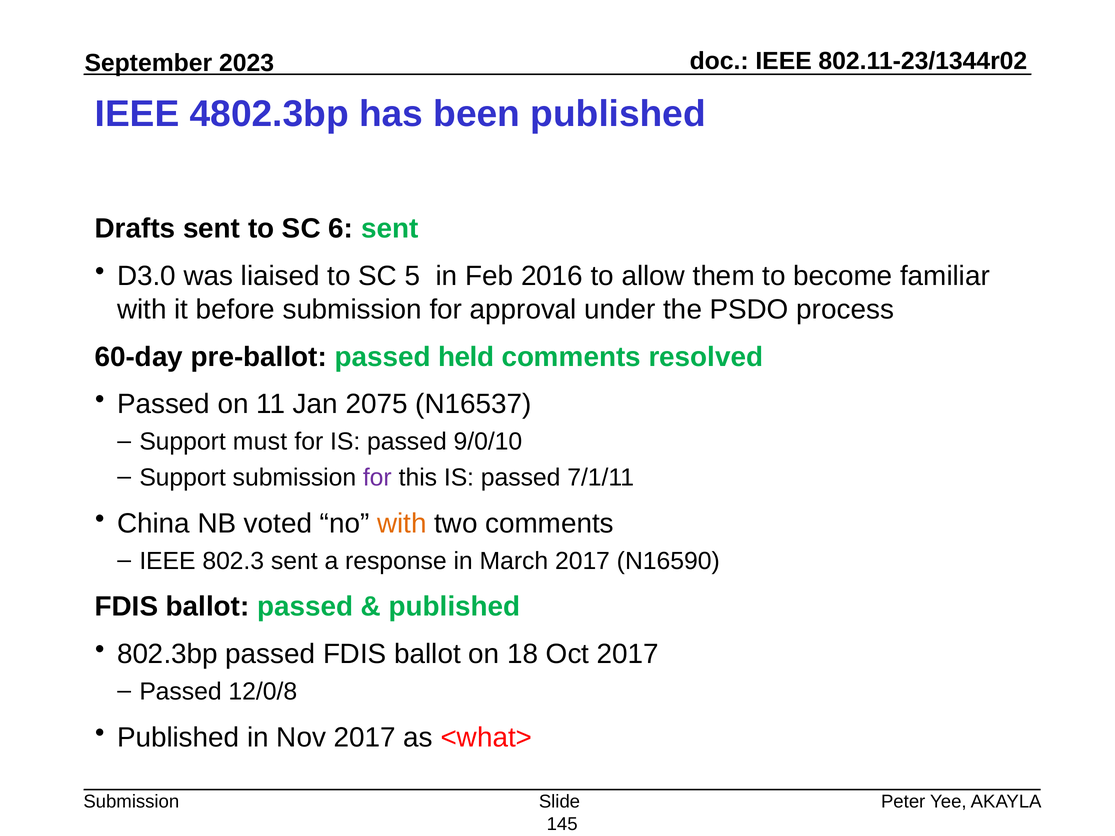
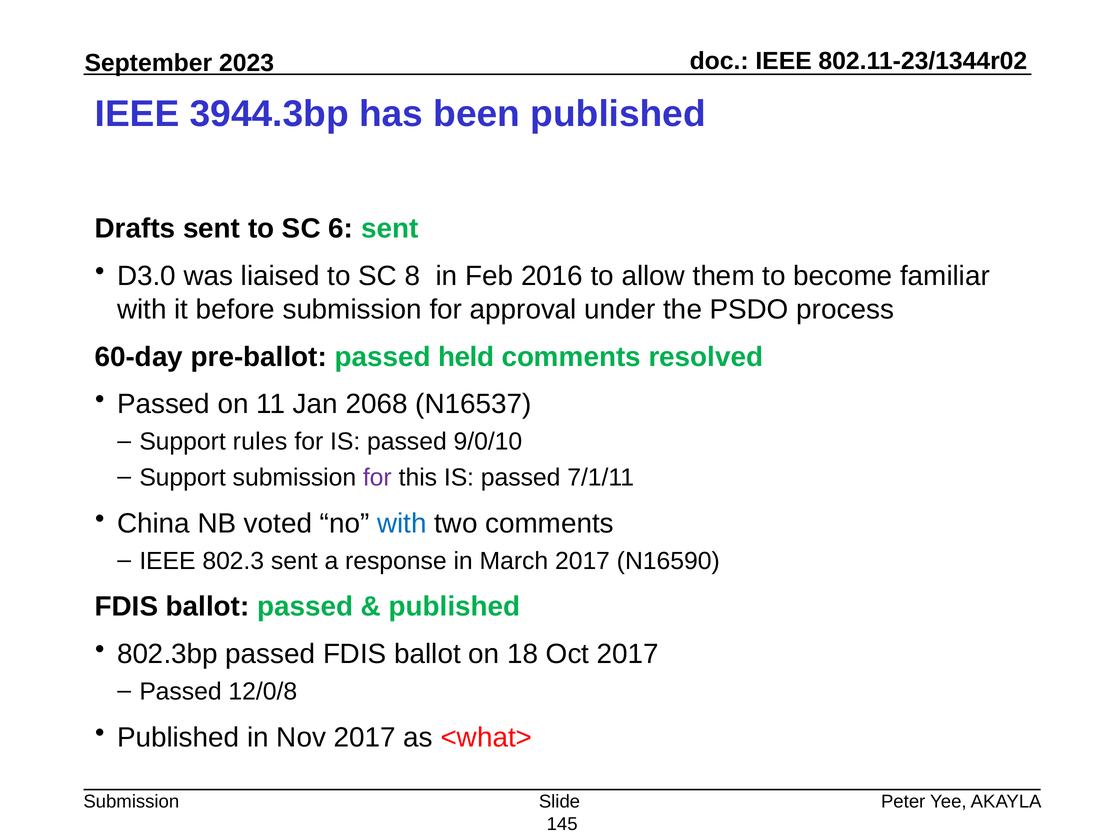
4802.3bp: 4802.3bp -> 3944.3bp (269, 114)
5: 5 -> 8 (413, 276)
2075: 2075 -> 2068 (377, 404)
must: must -> rules (260, 442)
with colour: orange -> blue (402, 524)
